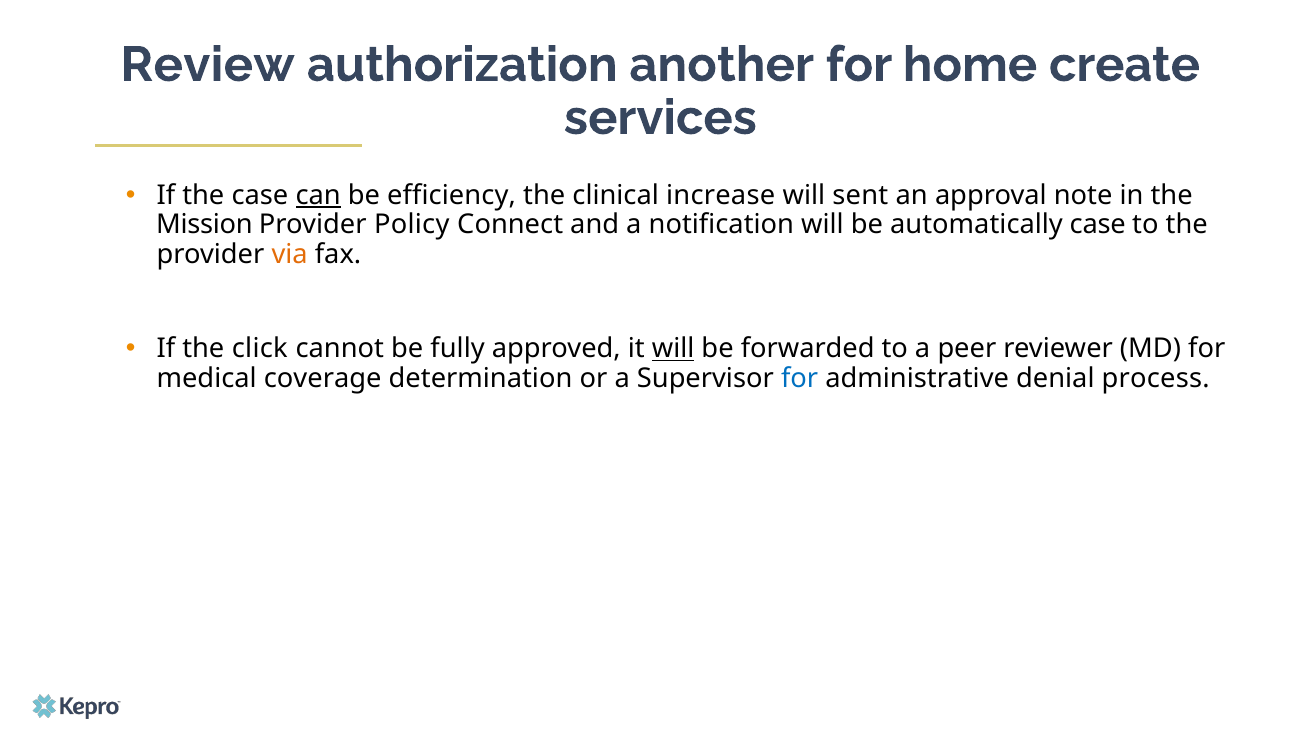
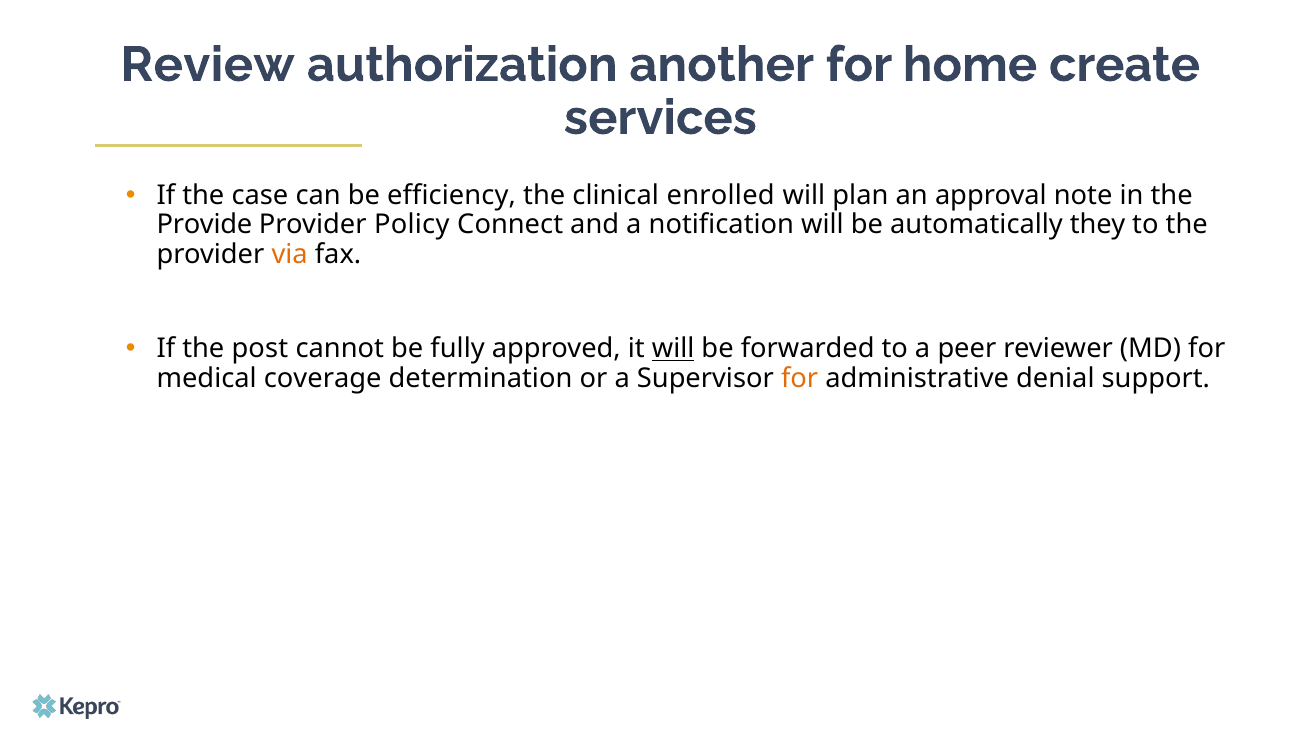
can underline: present -> none (318, 195)
increase: increase -> enrolled (721, 195)
sent: sent -> plan (860, 195)
Mission: Mission -> Provide (204, 225)
automatically case: case -> they (1098, 225)
click: click -> post (260, 349)
for colour: blue -> orange (800, 378)
process: process -> support (1156, 378)
